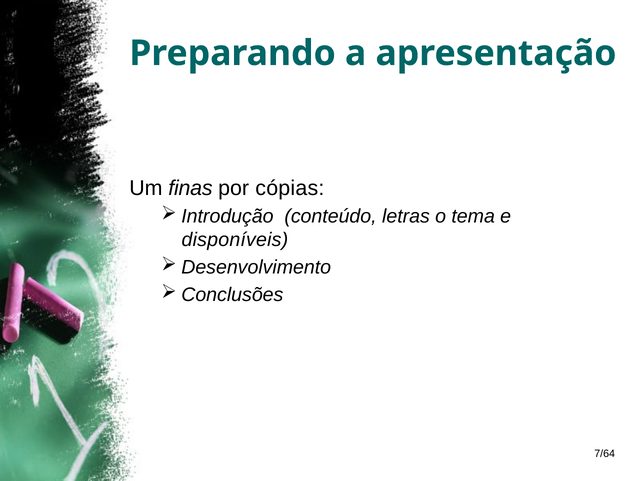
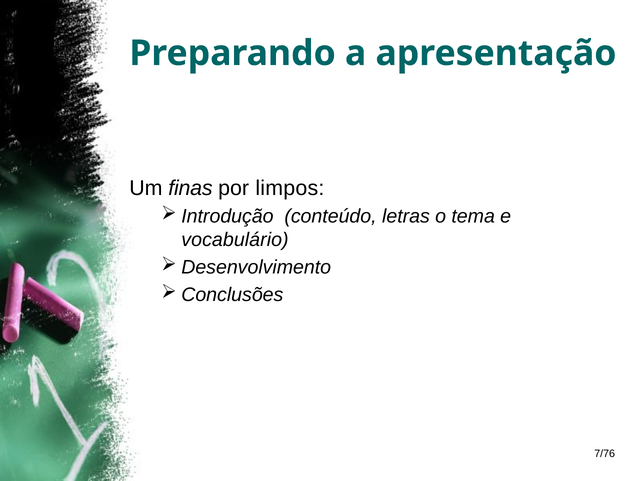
cópias: cópias -> limpos (290, 188)
disponíveis: disponíveis -> vocabulário (235, 240)
7/64: 7/64 -> 7/76 (605, 454)
